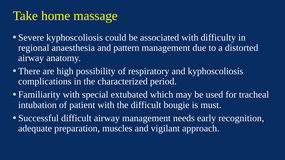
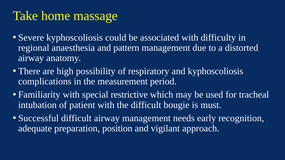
characterized: characterized -> measurement (123, 82)
extubated: extubated -> restrictive (129, 95)
muscles: muscles -> position (117, 129)
